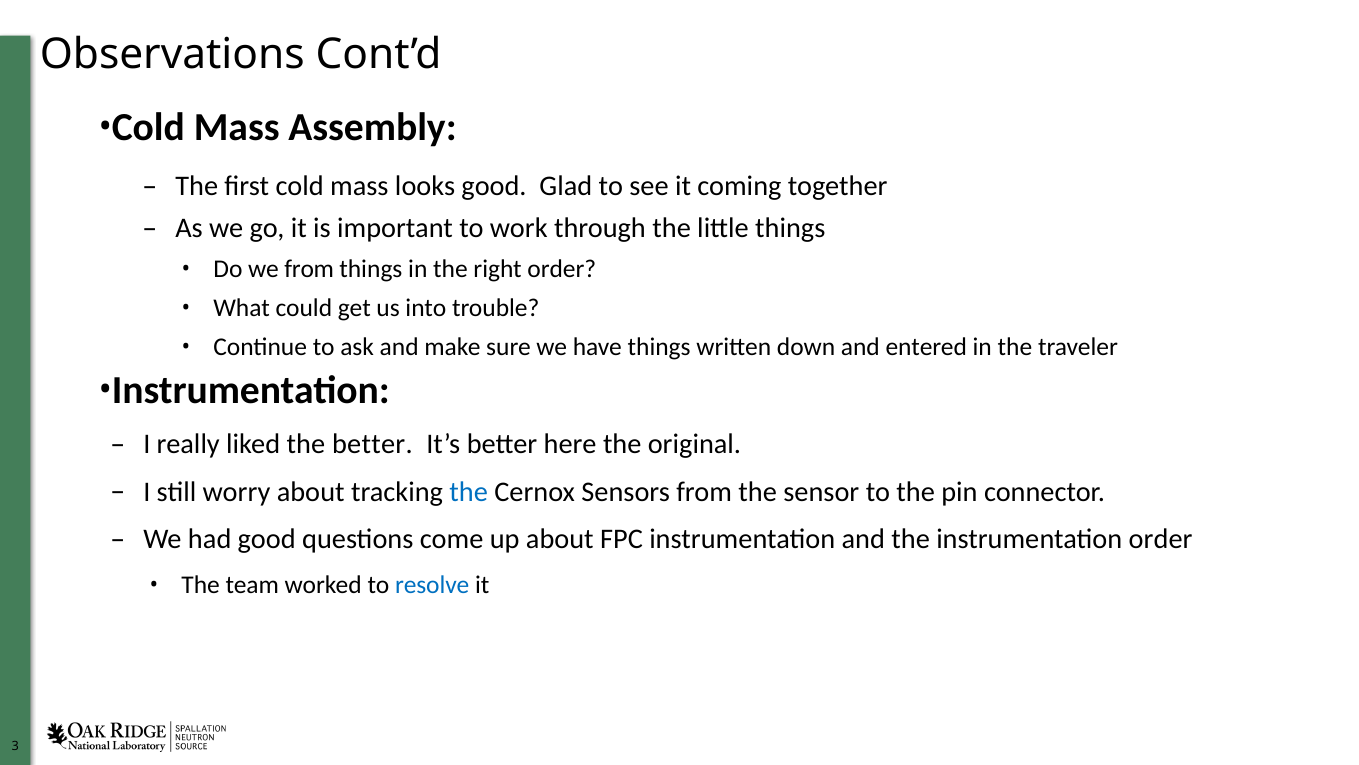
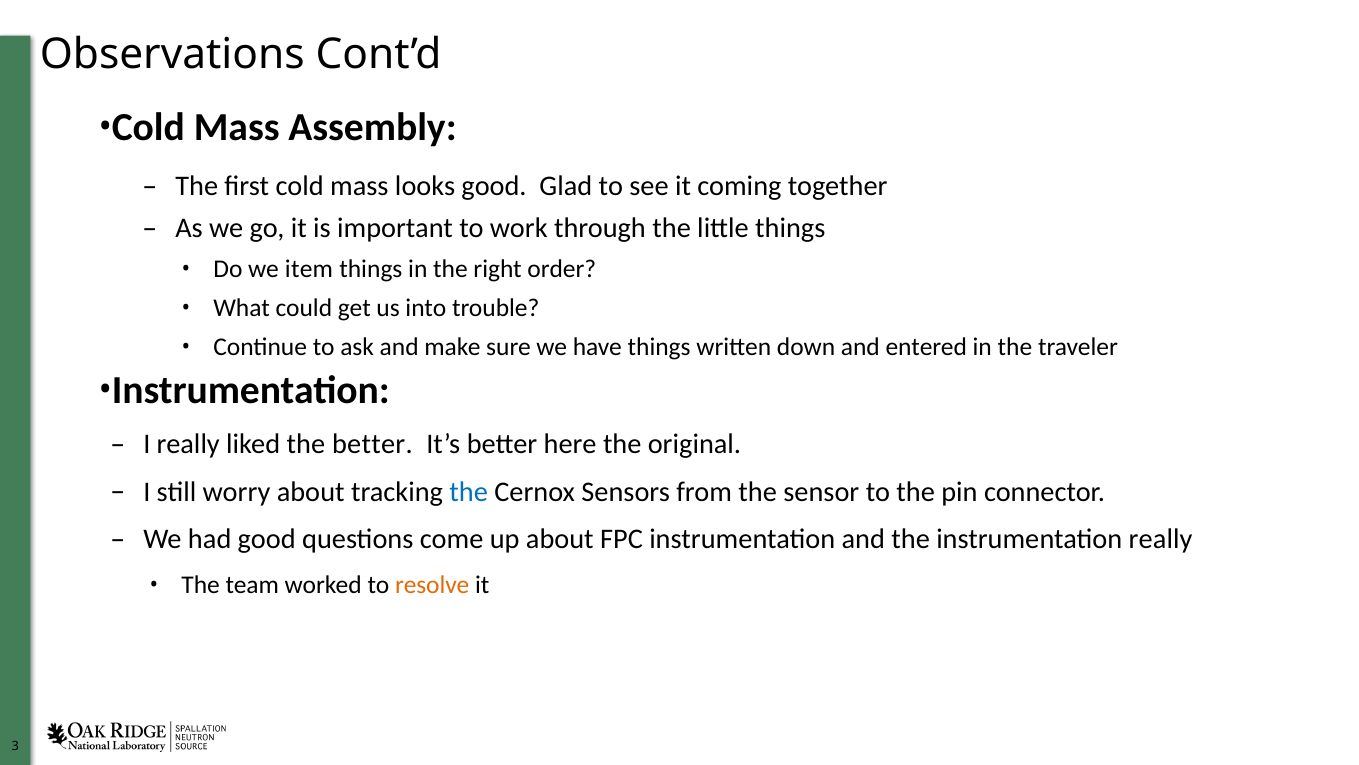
we from: from -> item (309, 269)
instrumentation order: order -> really (1161, 539)
resolve colour: blue -> orange (432, 585)
